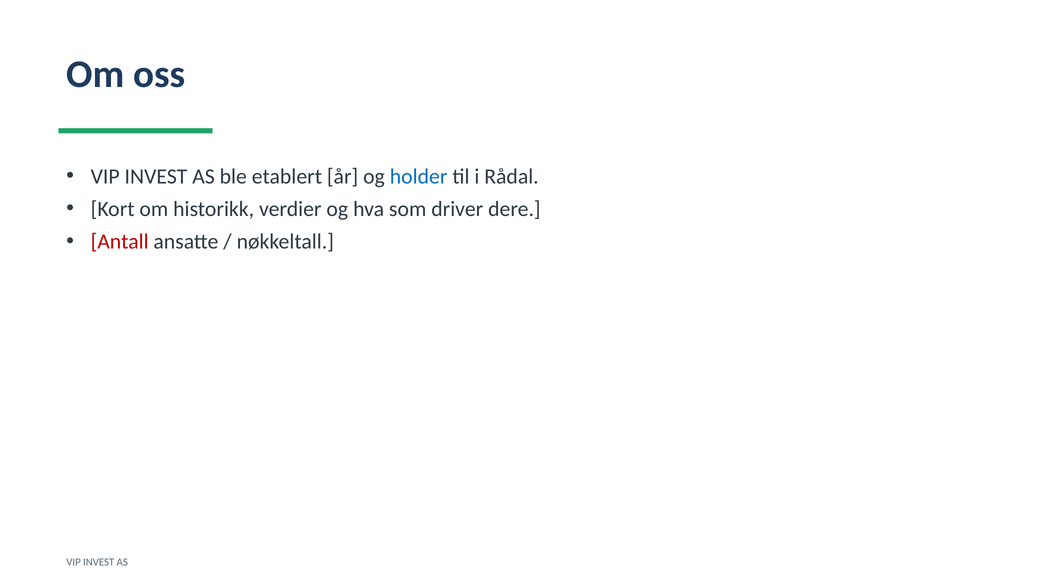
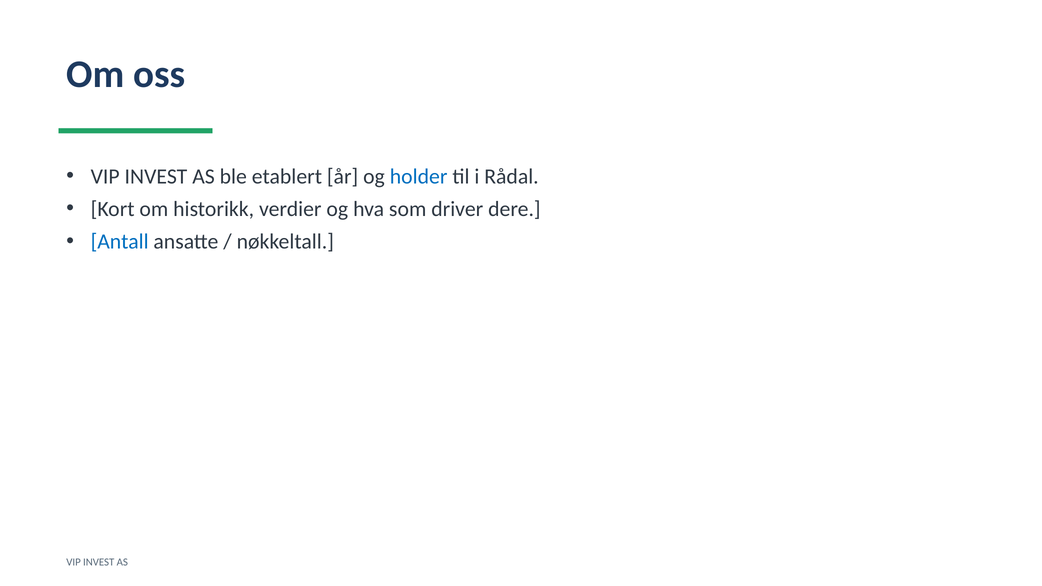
Antall colour: red -> blue (120, 242)
